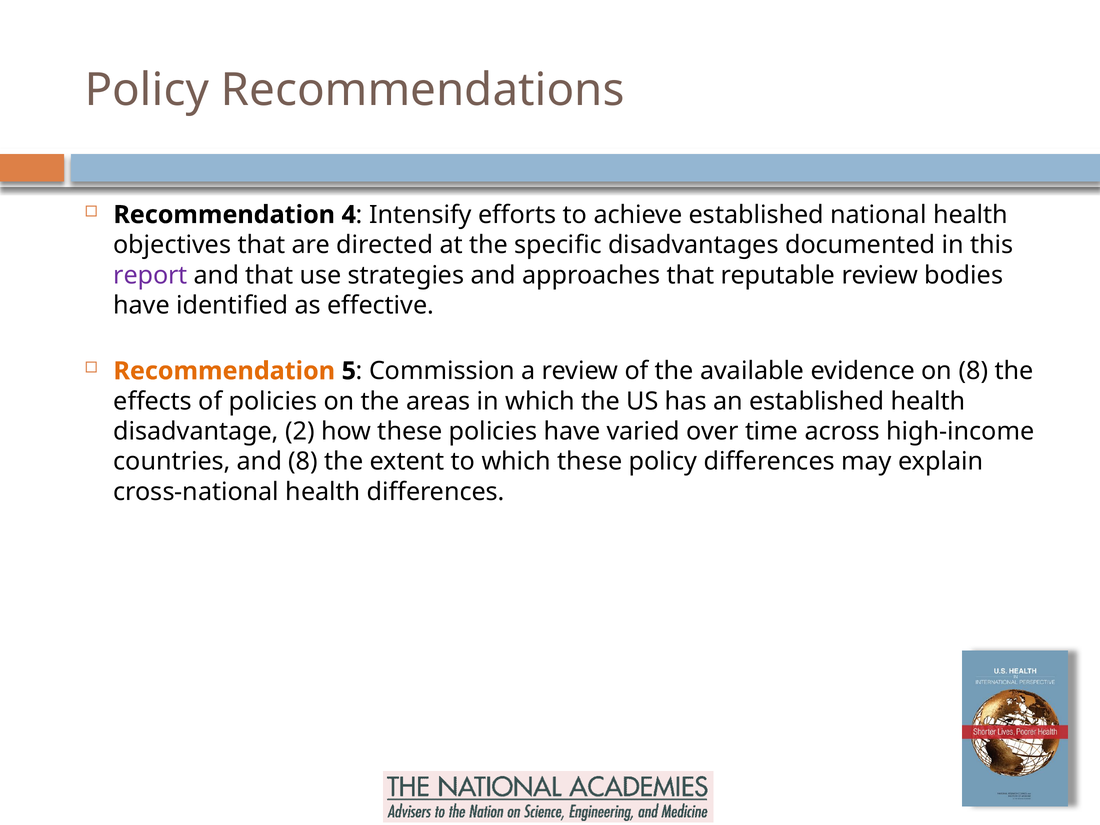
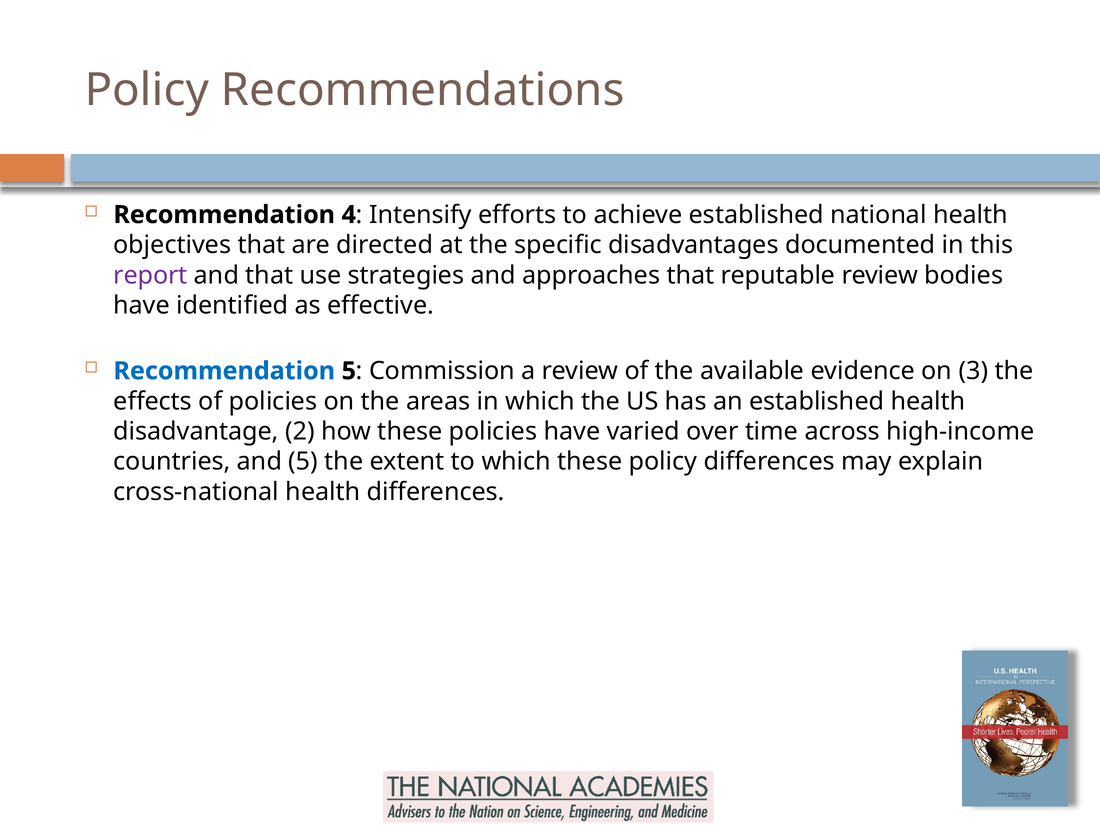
Recommendation colour: orange -> blue (224, 371)
on 8: 8 -> 3 (973, 371)
and 8: 8 -> 5 (303, 462)
